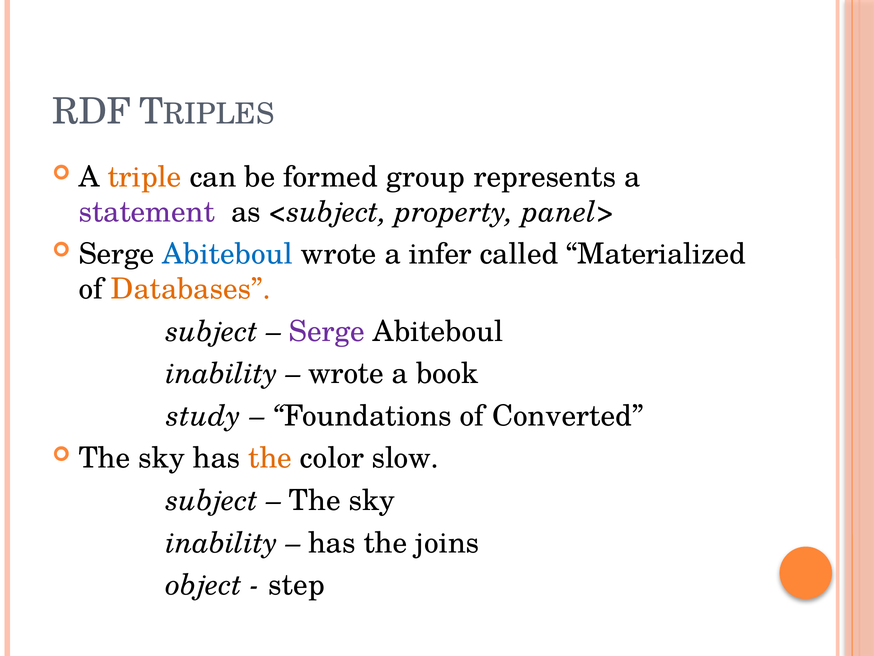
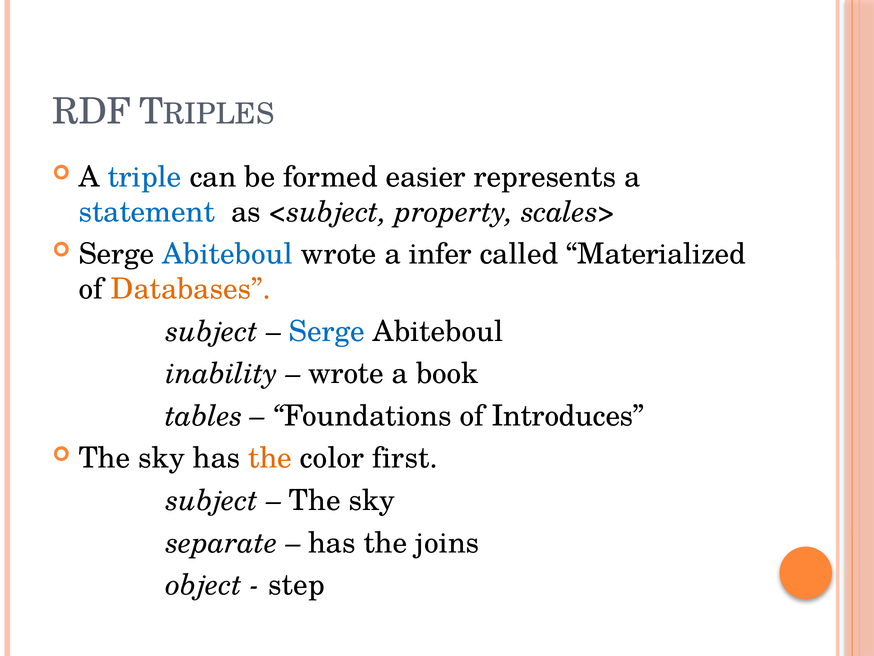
triple colour: orange -> blue (145, 177)
group: group -> easier (426, 177)
statement colour: purple -> blue (147, 212)
panel>: panel> -> scales> (568, 212)
Serge colour: purple -> blue (327, 331)
study: study -> tables (204, 416)
Converted: Converted -> Introduces (568, 416)
slow: slow -> first (405, 458)
inability: inability -> separate (222, 542)
